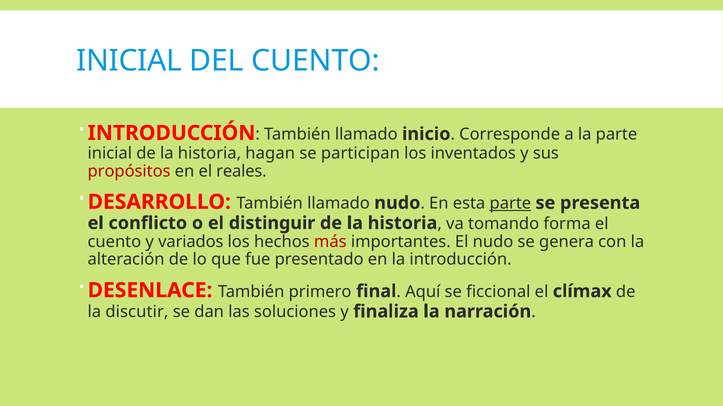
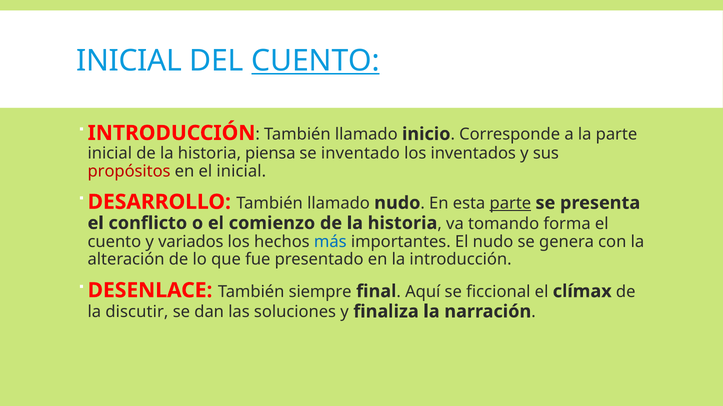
CUENTO underline: none -> present (316, 61)
hagan: hagan -> piensa (270, 154)
participan: participan -> inventado (360, 154)
el reales: reales -> inicial (241, 171)
distinguir: distinguir -> comienzo (272, 223)
más colour: red -> blue (330, 242)
primero: primero -> siempre (320, 292)
